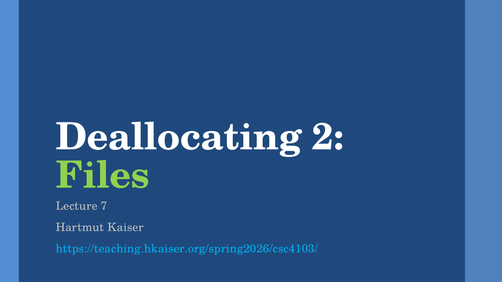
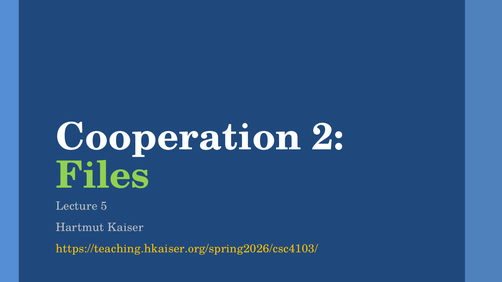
Deallocating: Deallocating -> Cooperation (179, 137)
7: 7 -> 5 (104, 206)
https://teaching.hkaiser.org/spring2026/csc4103/ colour: light blue -> yellow (187, 249)
